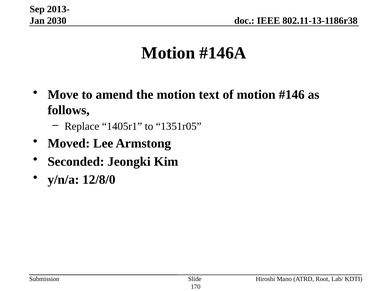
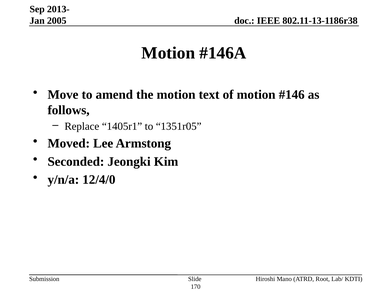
2030: 2030 -> 2005 (57, 21)
12/8/0: 12/8/0 -> 12/4/0 (99, 180)
